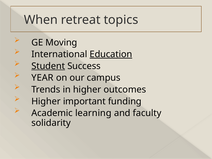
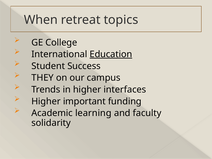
Moving: Moving -> College (61, 42)
Student underline: present -> none (48, 66)
YEAR: YEAR -> THEY (43, 78)
outcomes: outcomes -> interfaces (125, 90)
